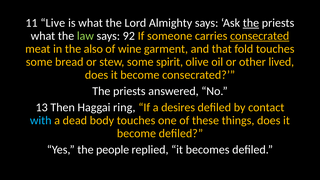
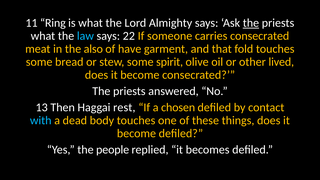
Live: Live -> Ring (53, 23)
law colour: light green -> light blue (85, 36)
92: 92 -> 22 (129, 36)
consecrated underline: present -> none (260, 36)
wine: wine -> have (130, 49)
ring: ring -> rest (124, 107)
desires: desires -> chosen (178, 107)
